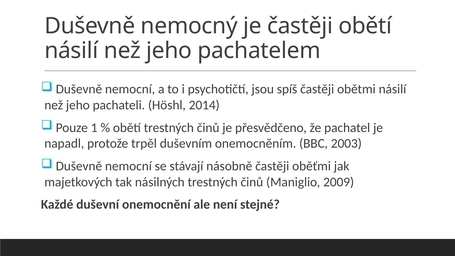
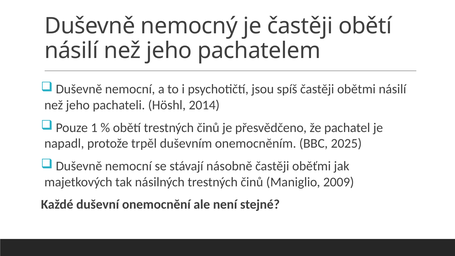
2003: 2003 -> 2025 (346, 144)
